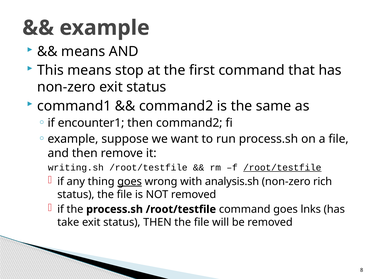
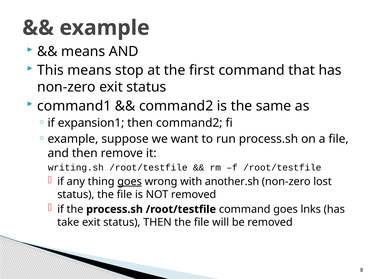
encounter1: encounter1 -> expansion1 (91, 123)
/root/testfile underline: present -> none (282, 167)
analysis.sh: analysis.sh -> another.sh (232, 181)
rich: rich -> lost (323, 181)
